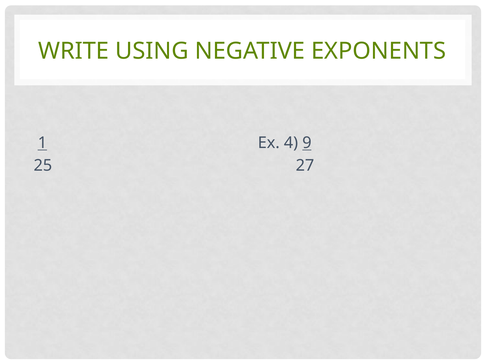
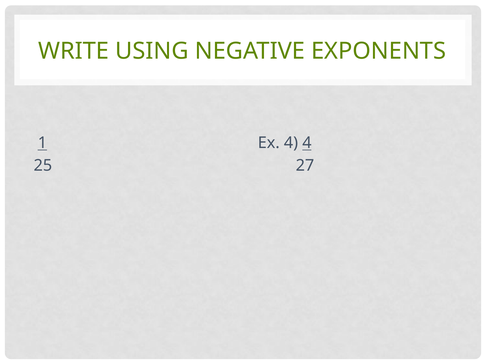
4 9: 9 -> 4 (307, 143)
